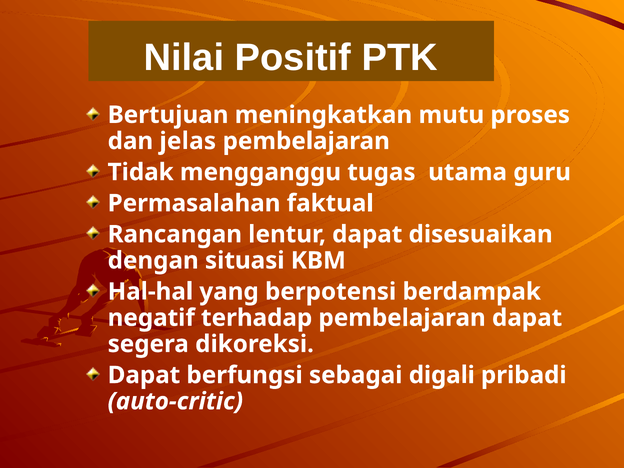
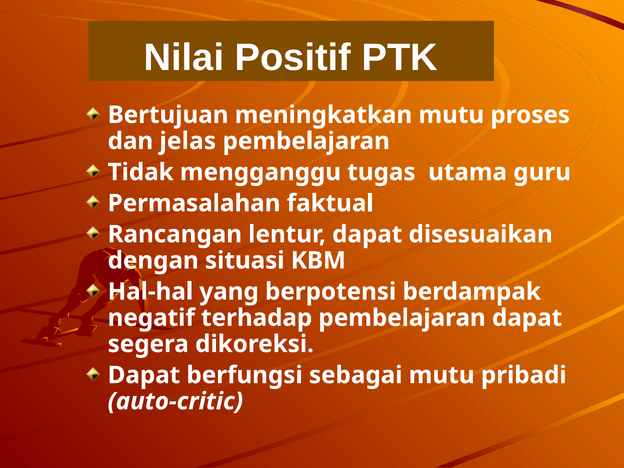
sebagai digali: digali -> mutu (442, 375)
